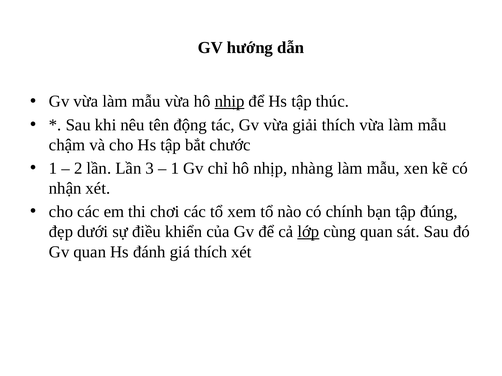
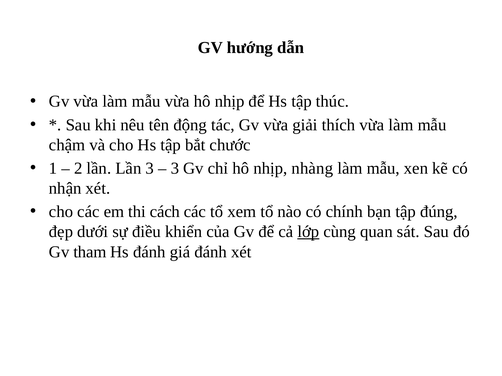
nhịp underline: present -> none (230, 102)
1: 1 -> 3 (175, 168)
chơi: chơi -> cách (165, 212)
Gv quan: quan -> tham (90, 252)
giá thích: thích -> đánh (211, 252)
